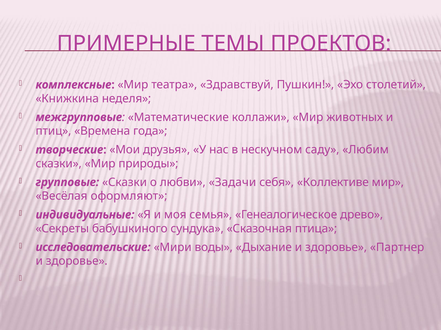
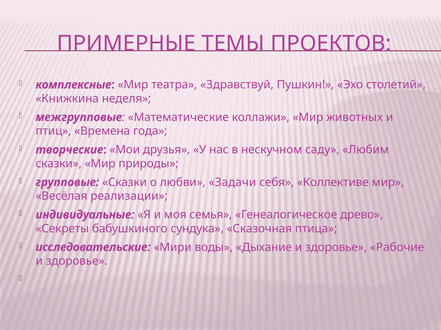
оформляют: оформляют -> реализации (129, 197)
Партнер: Партнер -> Рабочие (397, 248)
